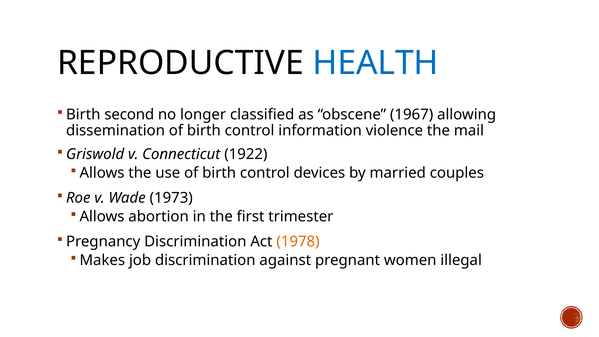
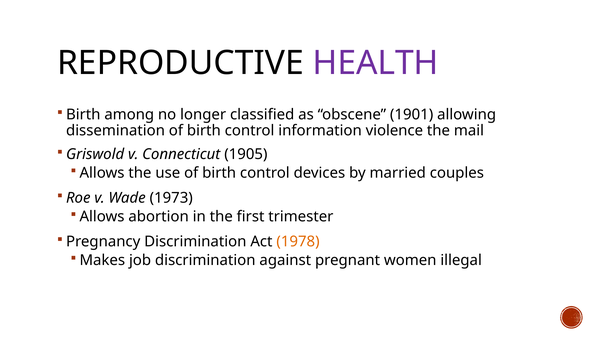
HEALTH colour: blue -> purple (376, 63)
second: second -> among (129, 114)
1967: 1967 -> 1901 (412, 114)
1922: 1922 -> 1905 (246, 154)
